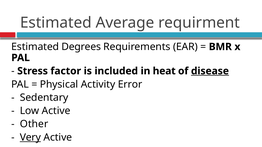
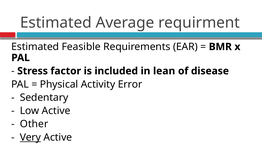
Degrees: Degrees -> Feasible (81, 47)
heat: heat -> lean (164, 71)
disease underline: present -> none (210, 71)
